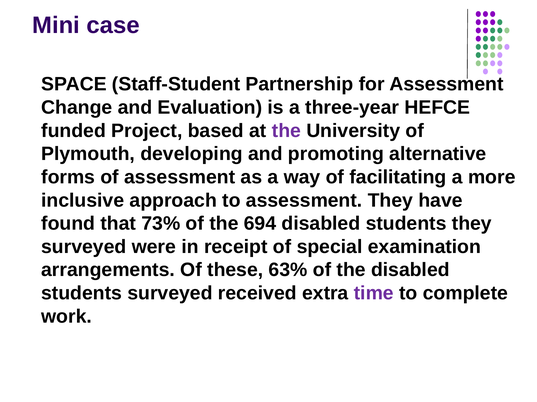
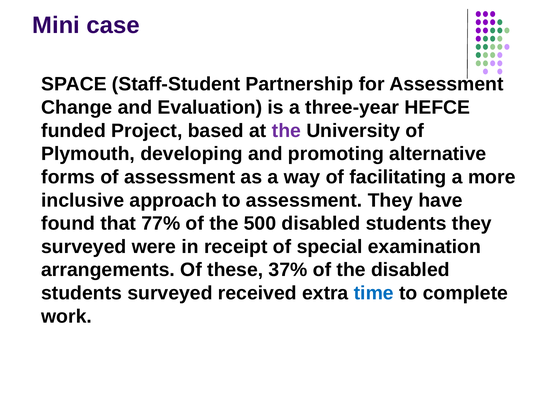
73%: 73% -> 77% (161, 224)
694: 694 -> 500 (260, 224)
63%: 63% -> 37% (288, 270)
time colour: purple -> blue (374, 294)
